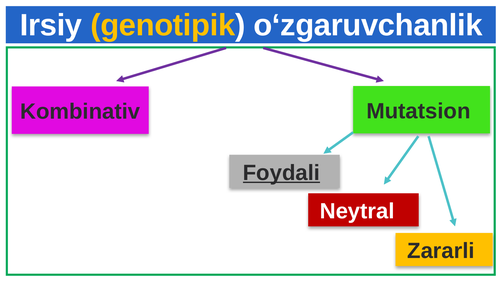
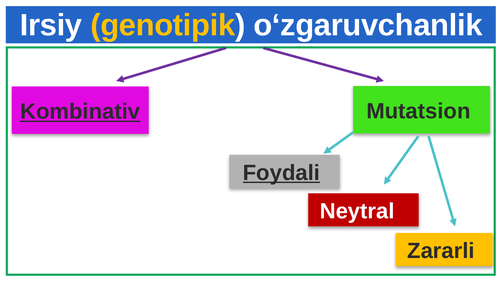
Kombinativ underline: none -> present (80, 112)
